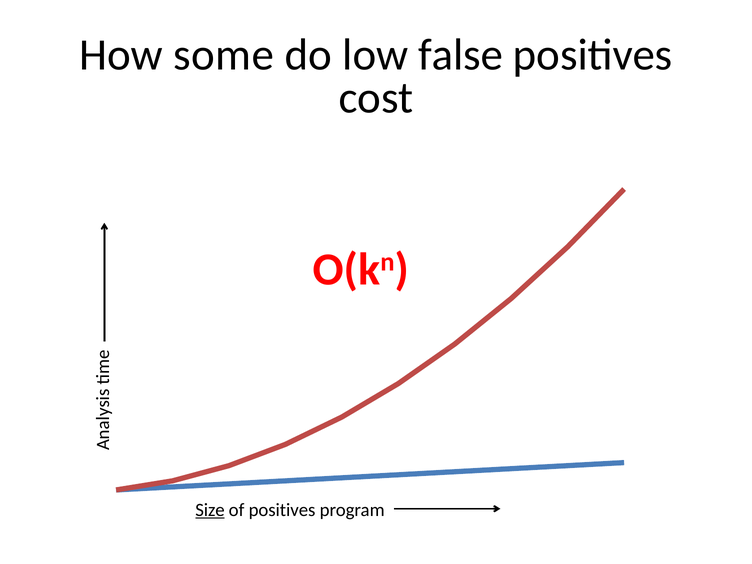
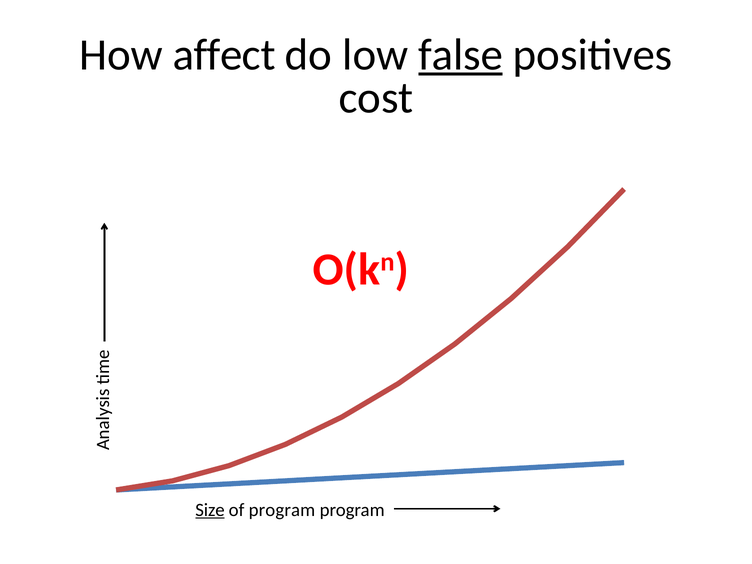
some: some -> affect (224, 55)
false underline: none -> present (461, 55)
of positives: positives -> program (282, 510)
